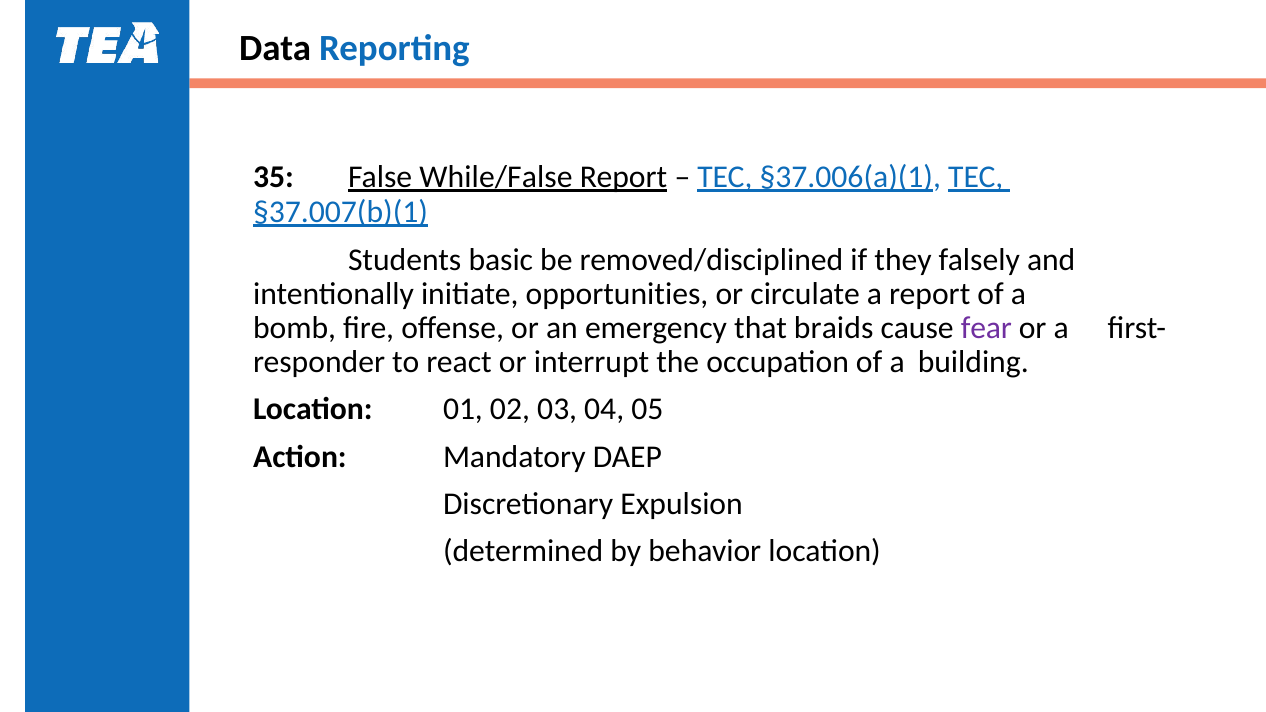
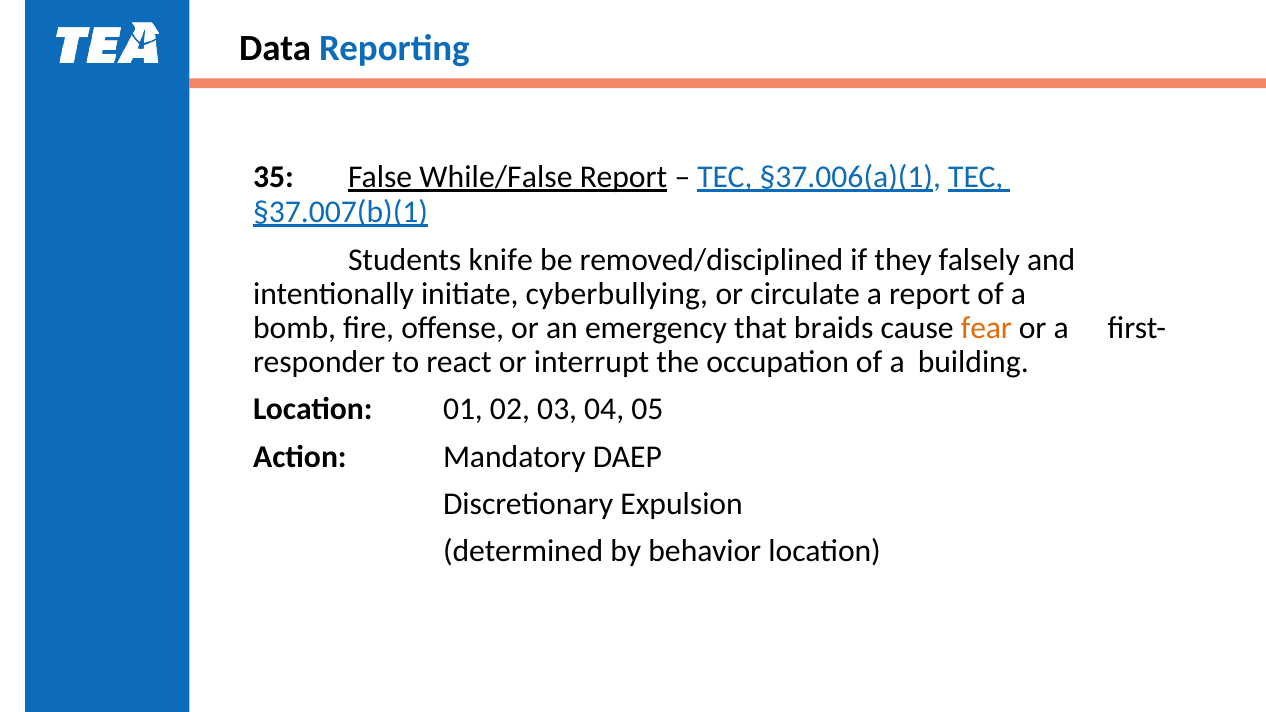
basic: basic -> knife (501, 260)
opportunities: opportunities -> cyberbullying (617, 294)
fear colour: purple -> orange (986, 328)
